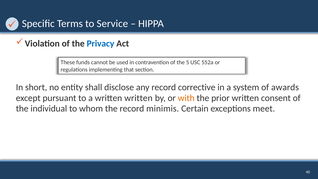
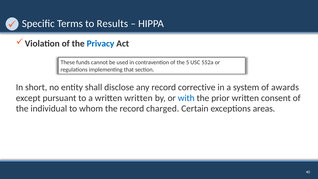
Service: Service -> Results (112, 24)
with colour: orange -> blue (186, 98)
minimis: minimis -> charged (163, 108)
meet: meet -> areas (264, 108)
